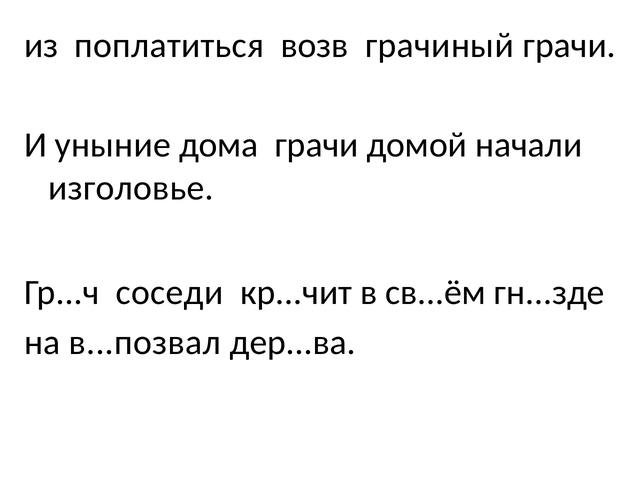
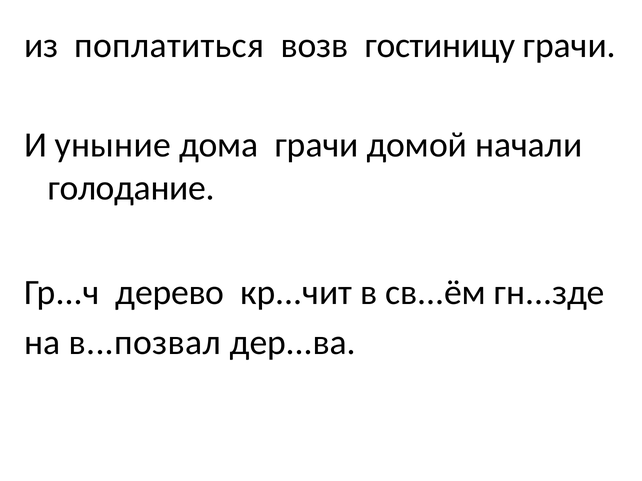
грачиный: грачиный -> гостиницу (440, 45)
изголовье: изголовье -> голодание (131, 188)
соседи: соседи -> дерево (170, 293)
